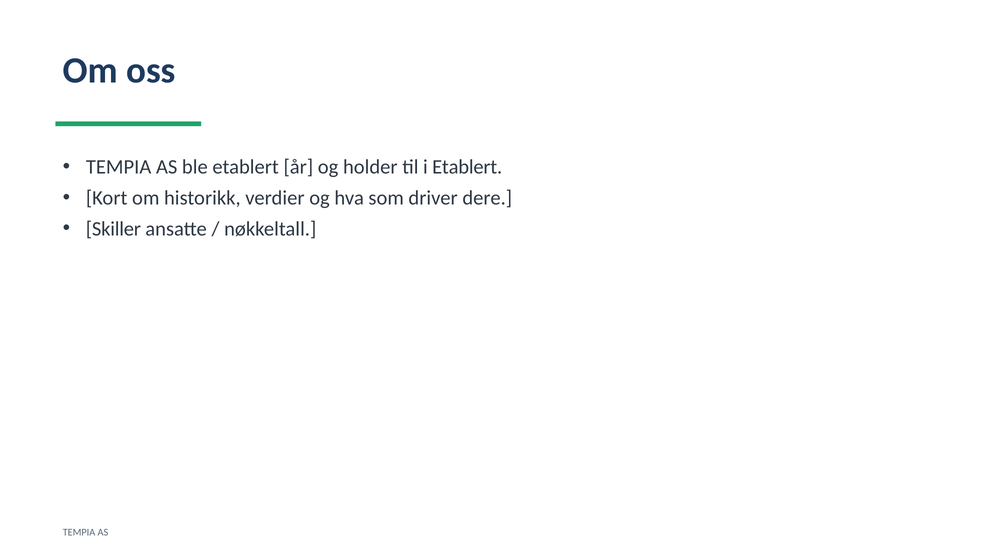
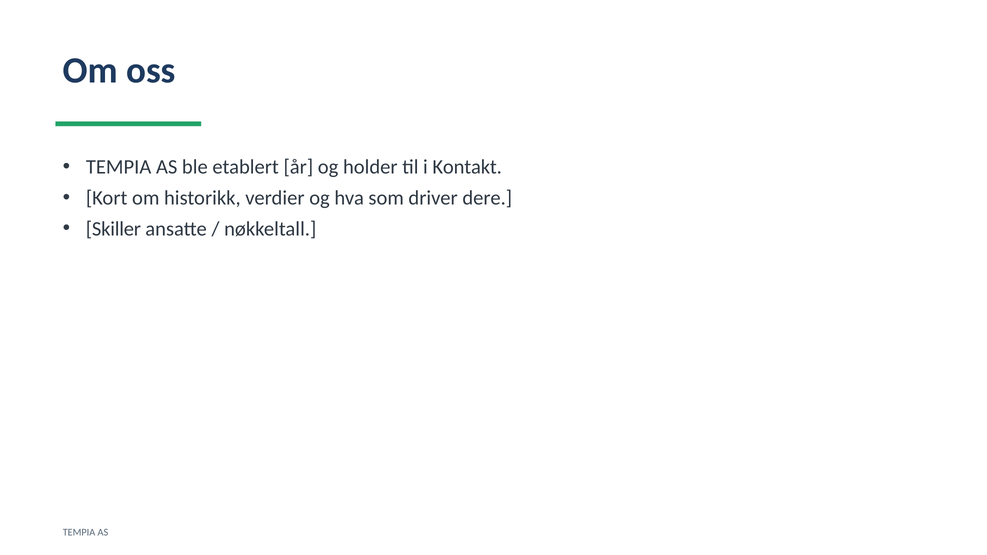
i Etablert: Etablert -> Kontakt (467, 167)
